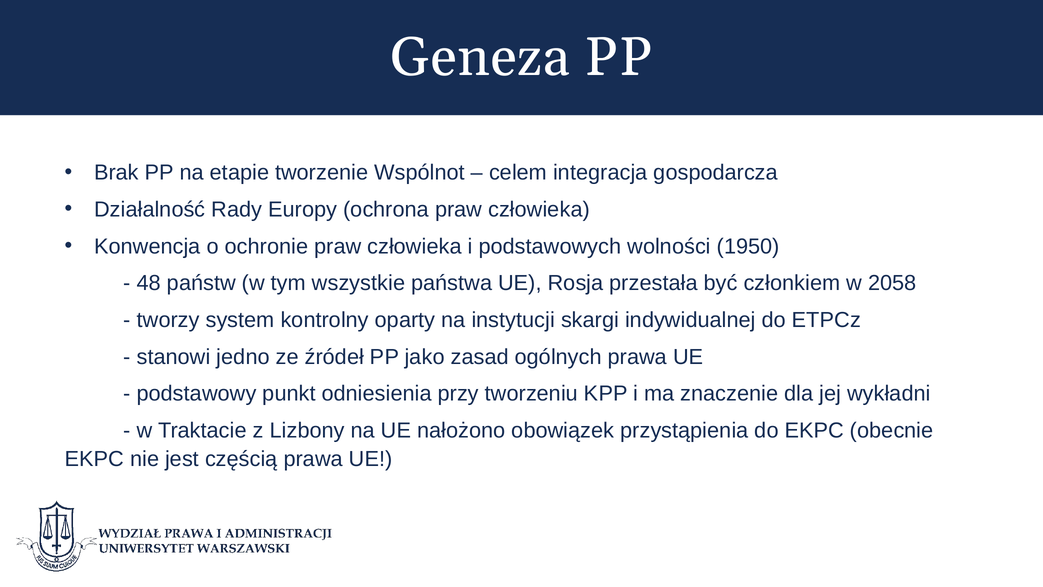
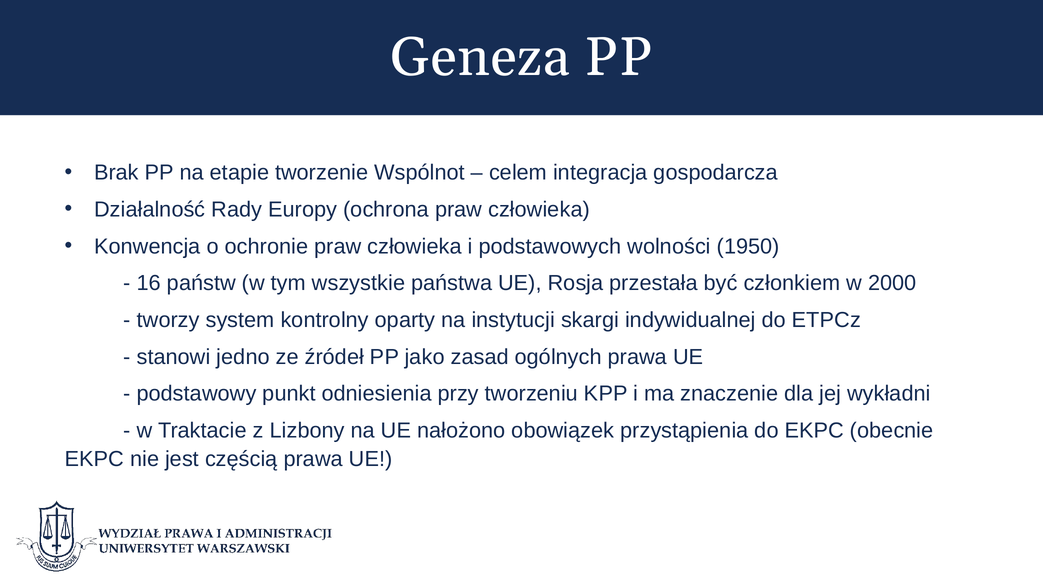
48: 48 -> 16 (149, 283)
2058: 2058 -> 2000 (892, 283)
